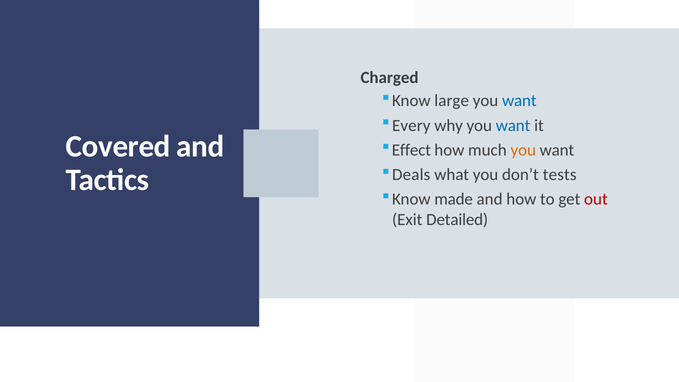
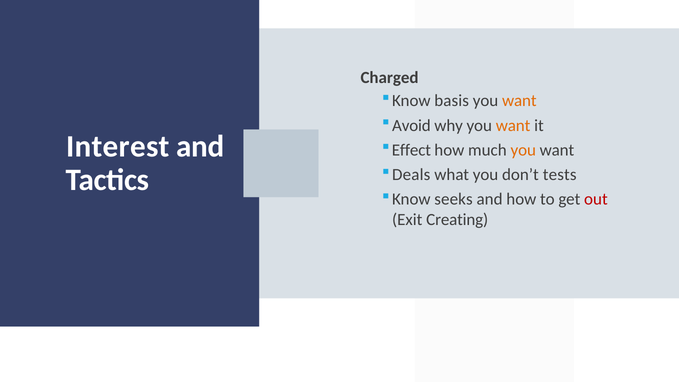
large: large -> basis (452, 101)
want colour: blue -> orange (519, 101)
Every: Every -> Avoid (411, 125)
want colour: blue -> orange (513, 125)
Covered: Covered -> Interest (118, 146)
made: made -> seeks (454, 199)
Detailed: Detailed -> Creating (457, 220)
